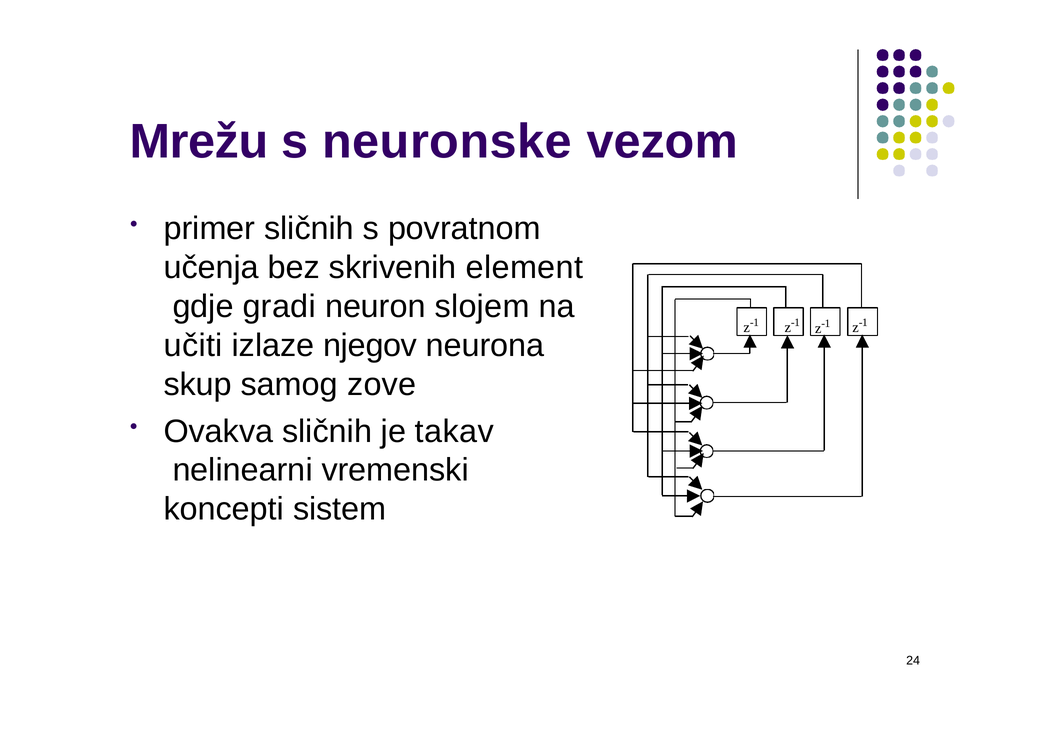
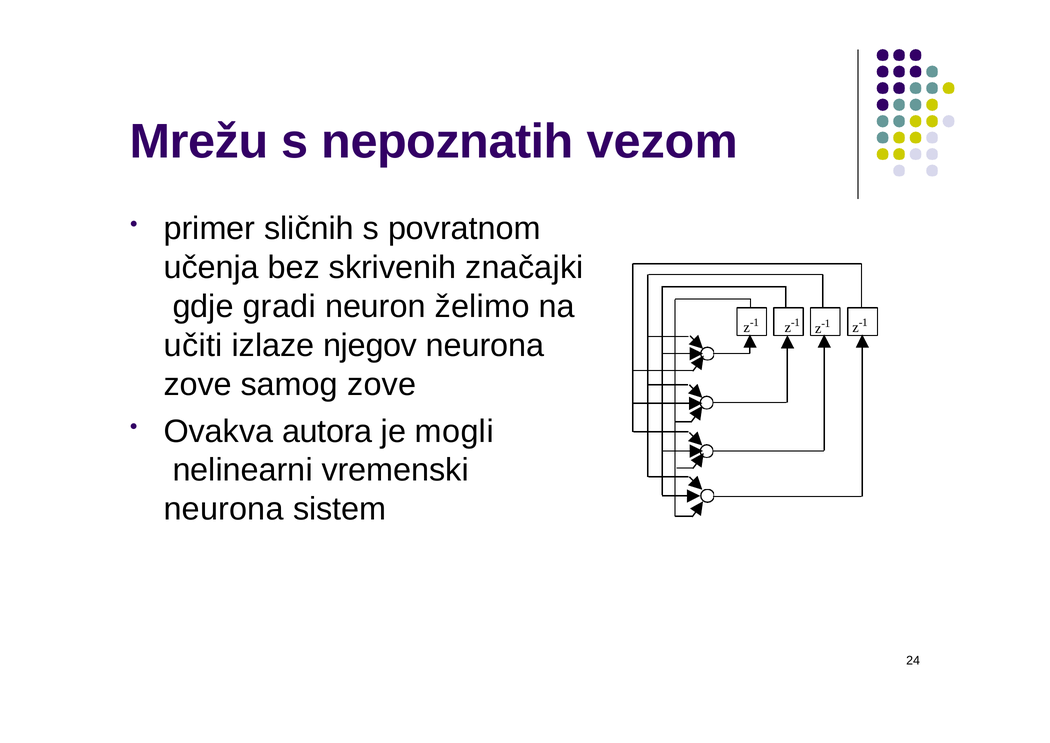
neuronske: neuronske -> nepoznatih (448, 142)
element: element -> značajki (524, 267)
slojem: slojem -> želimo (482, 306)
skup: skup -> zove (198, 384)
Ovakva sličnih: sličnih -> autora (327, 431)
takav: takav -> mogli (454, 431)
koncepti: koncepti -> neurona (224, 509)
